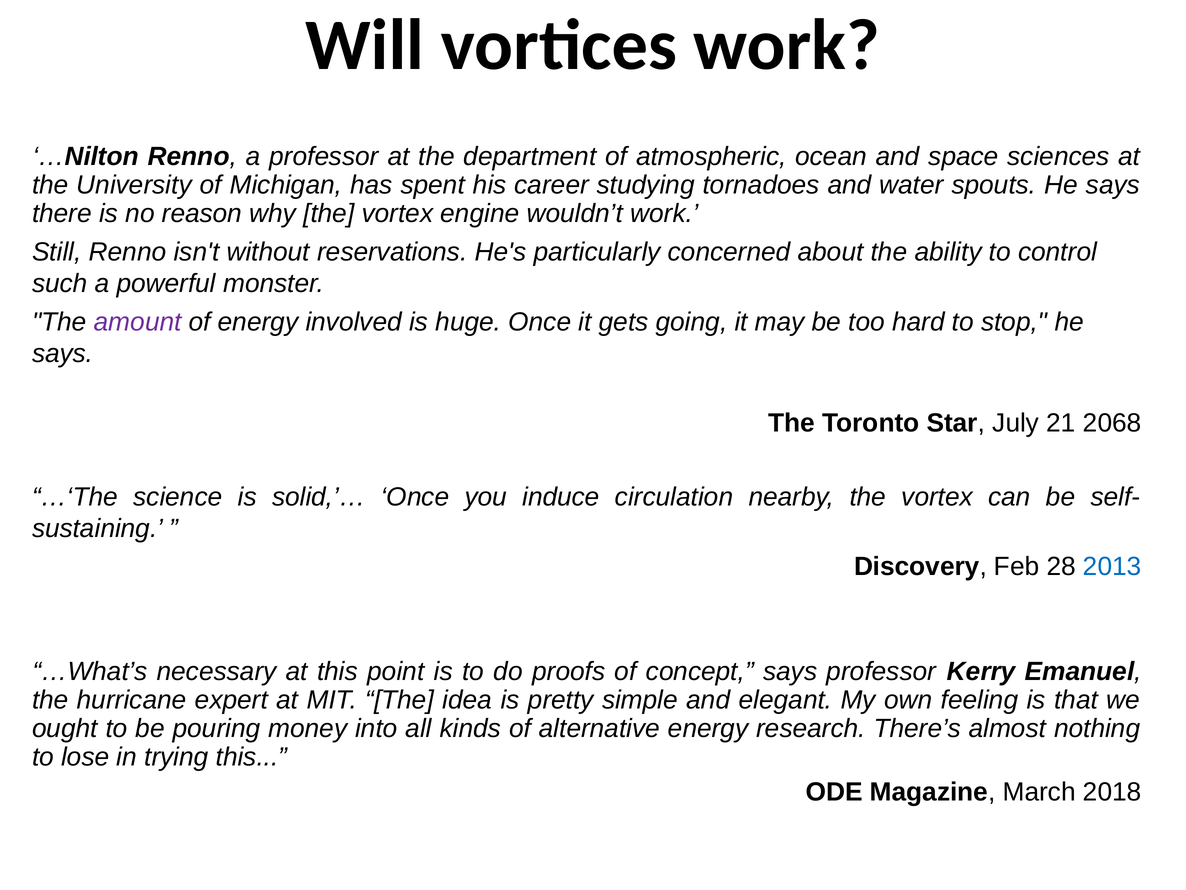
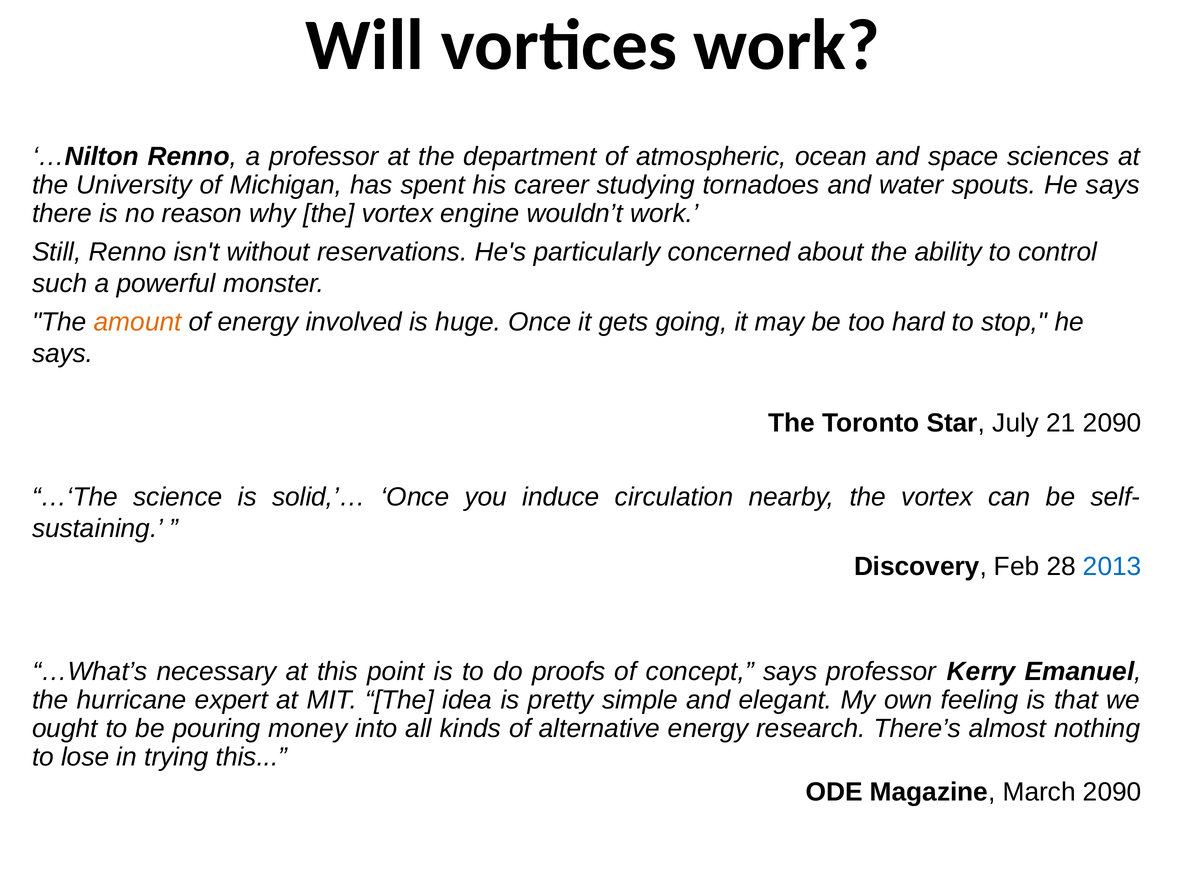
amount colour: purple -> orange (138, 322)
21 2068: 2068 -> 2090 (1112, 423)
March 2018: 2018 -> 2090 (1112, 791)
